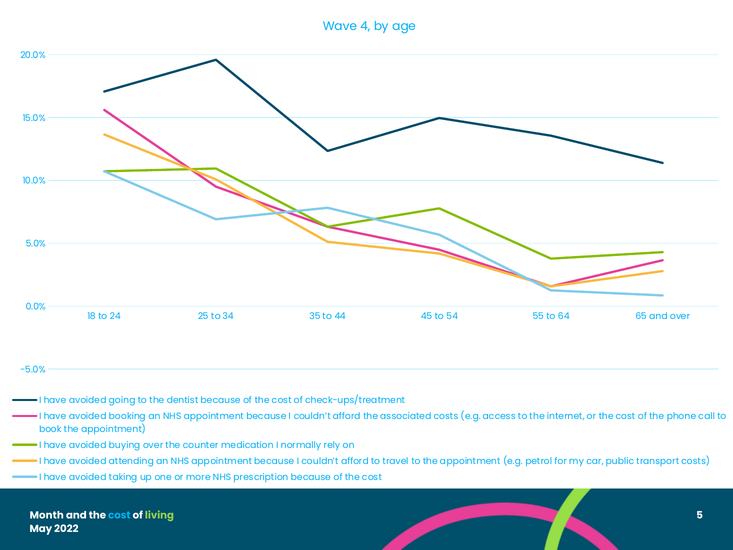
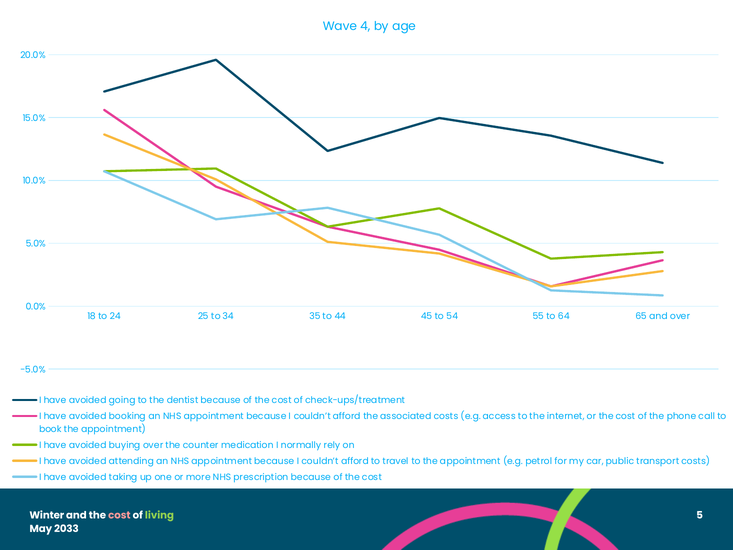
Month: Month -> Winter (47, 515)
cost colour: light blue -> pink (119, 515)
2022: 2022 -> 2033 (66, 528)
